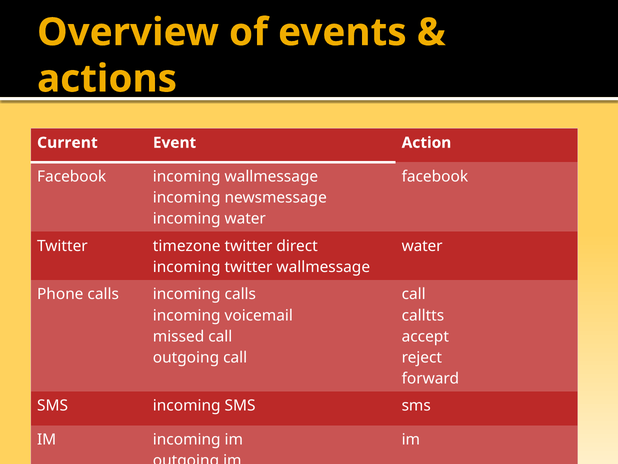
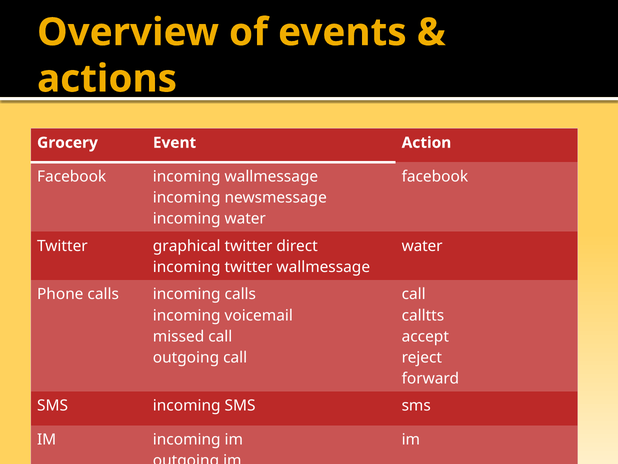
Current: Current -> Grocery (67, 143)
timezone: timezone -> graphical (187, 246)
